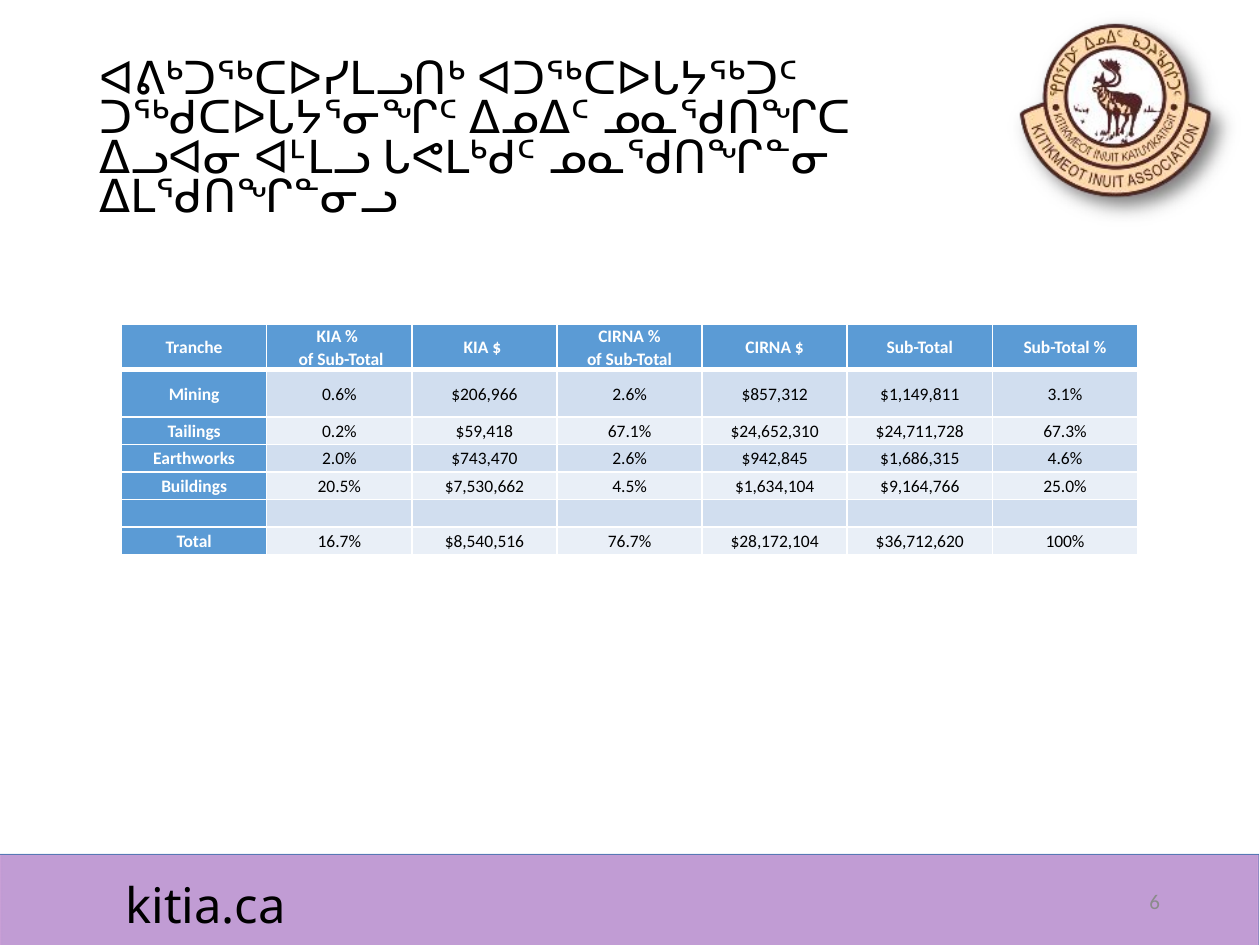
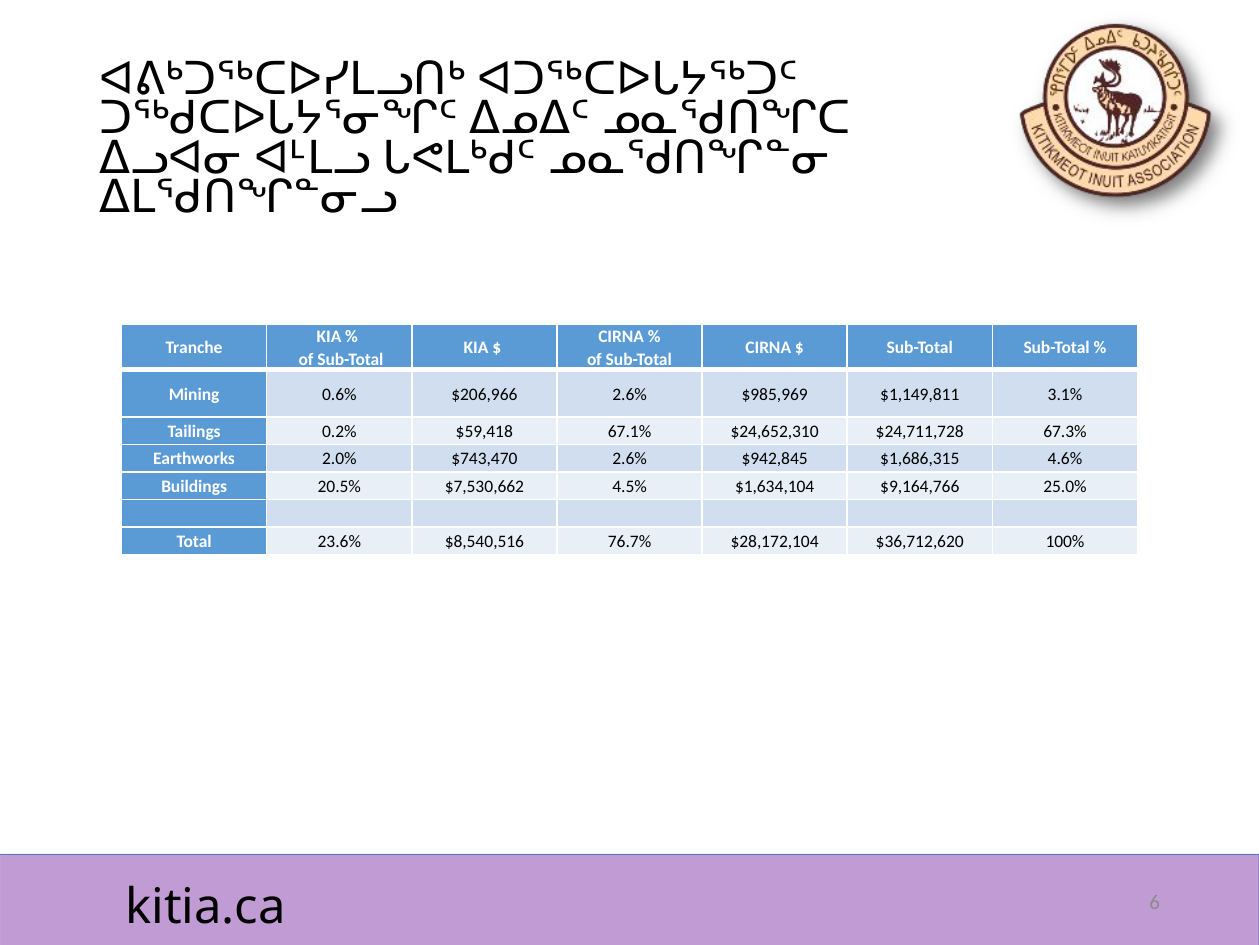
$857,312: $857,312 -> $985,969 (775, 394)
16.7%: 16.7% -> 23.6% (339, 541)
